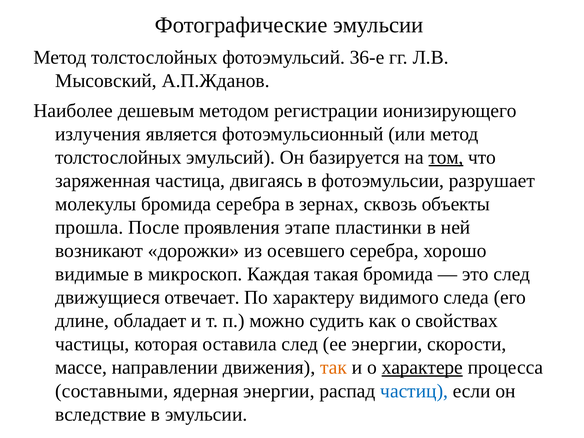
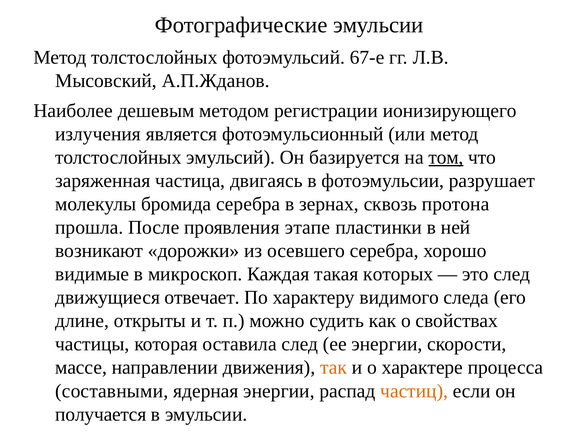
36-е: 36-е -> 67-е (367, 57)
объекты: объекты -> протона (456, 204)
такая бромида: бромида -> которых (398, 274)
обладает: обладает -> открыты (150, 321)
характере underline: present -> none (422, 368)
частиц colour: blue -> orange (414, 391)
вследствие: вследствие -> получается (101, 414)
